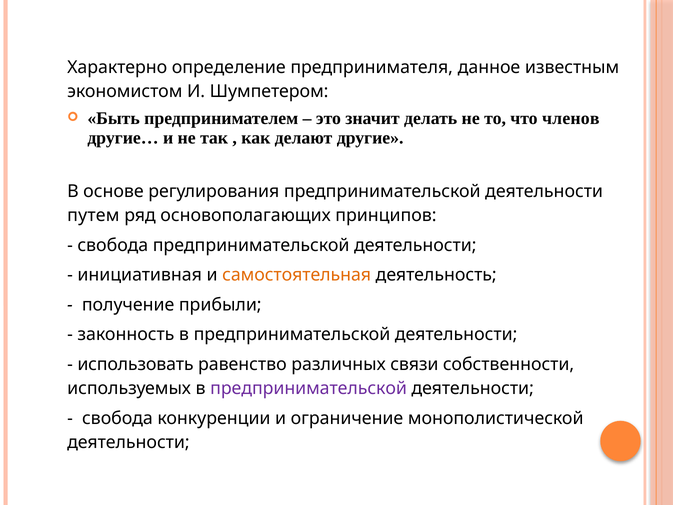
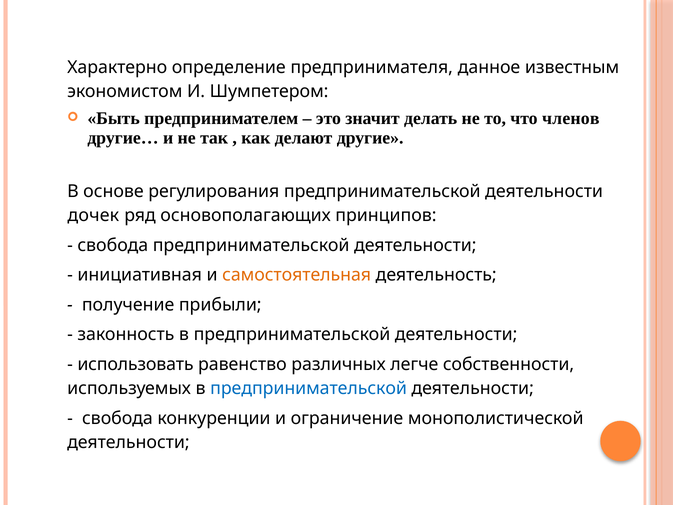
путем: путем -> дочек (93, 215)
связи: связи -> легче (414, 364)
предпринимательской colour: purple -> blue (309, 388)
